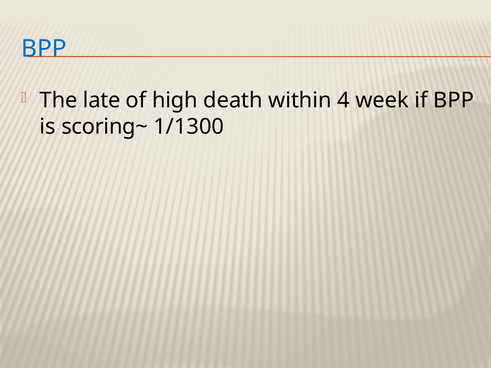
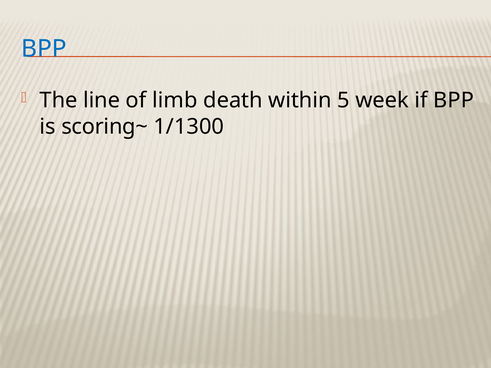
late: late -> line (102, 100)
high: high -> limb (175, 100)
4: 4 -> 5 (344, 100)
